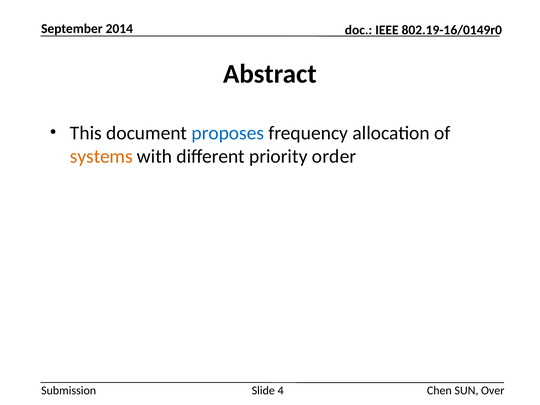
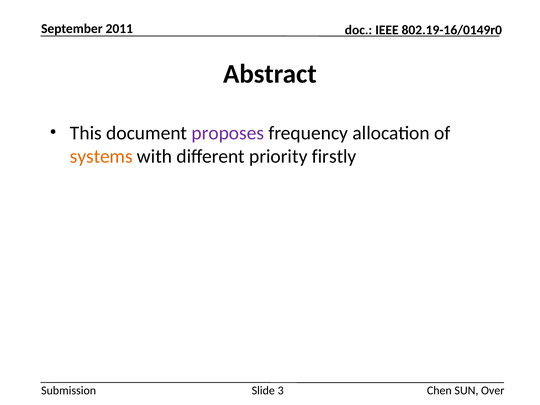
2014: 2014 -> 2011 (119, 29)
proposes colour: blue -> purple (228, 133)
order: order -> firstly (334, 157)
4: 4 -> 3 (281, 390)
